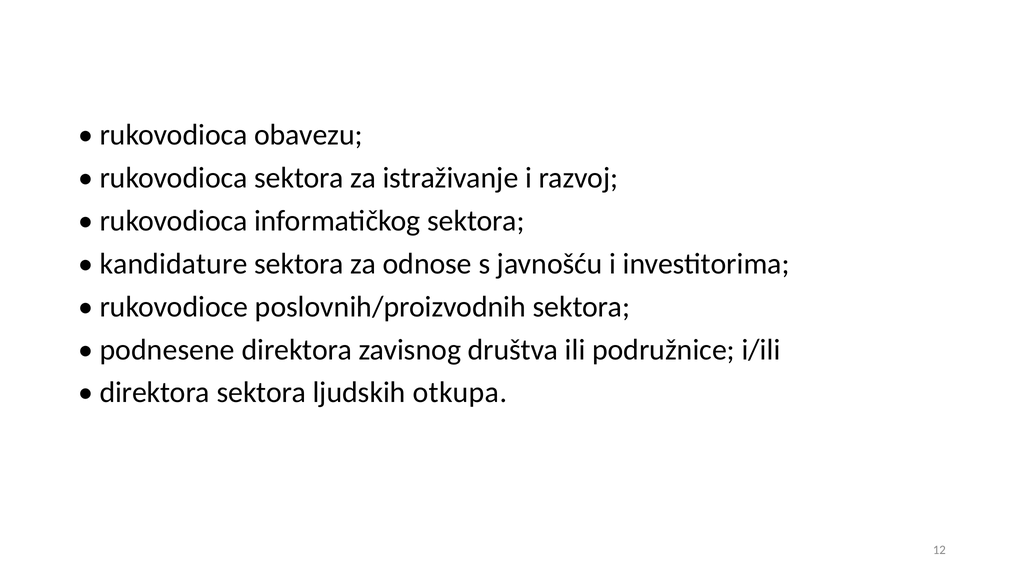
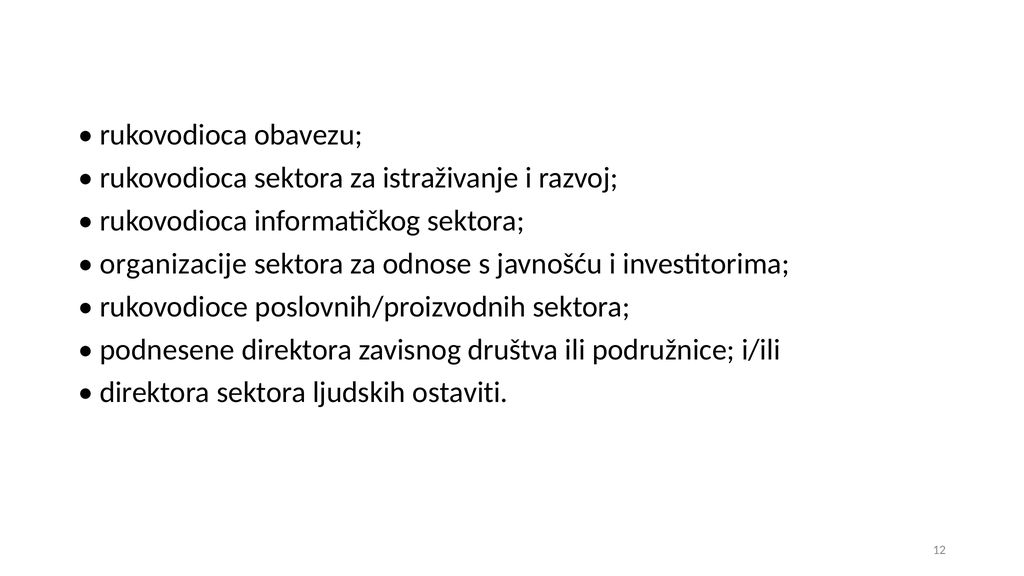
kandidature: kandidature -> organizacije (173, 264)
otkupa: otkupa -> ostaviti (460, 393)
